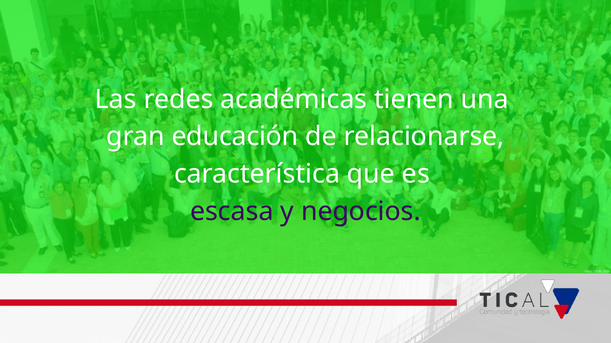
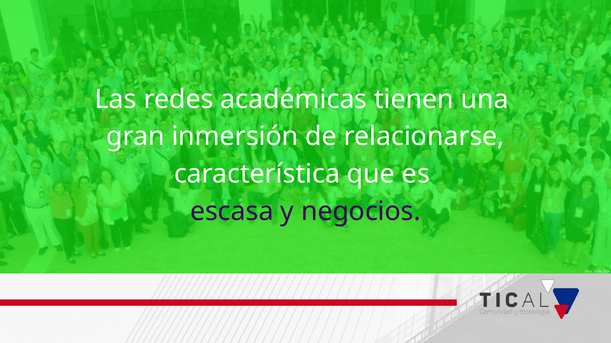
educación: educación -> inmersión (235, 137)
